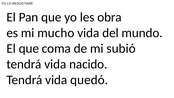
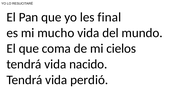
obra: obra -> final (109, 17)
subió: subió -> cielos (121, 48)
quedó: quedó -> perdió (89, 80)
